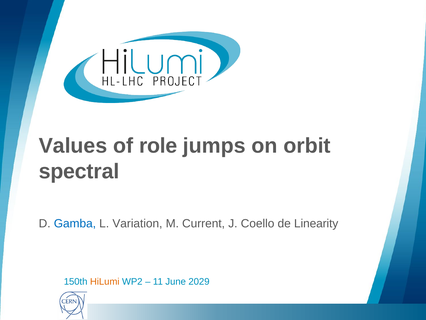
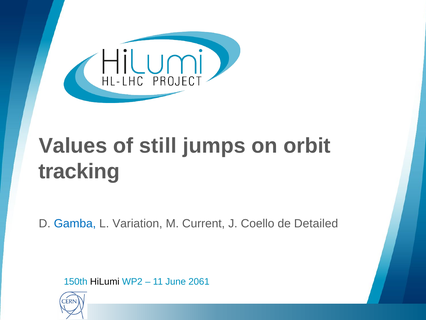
role: role -> still (158, 146)
spectral: spectral -> tracking (79, 171)
Linearity: Linearity -> Detailed (316, 223)
HiLumi colour: orange -> black (105, 281)
2029: 2029 -> 2061 (199, 281)
